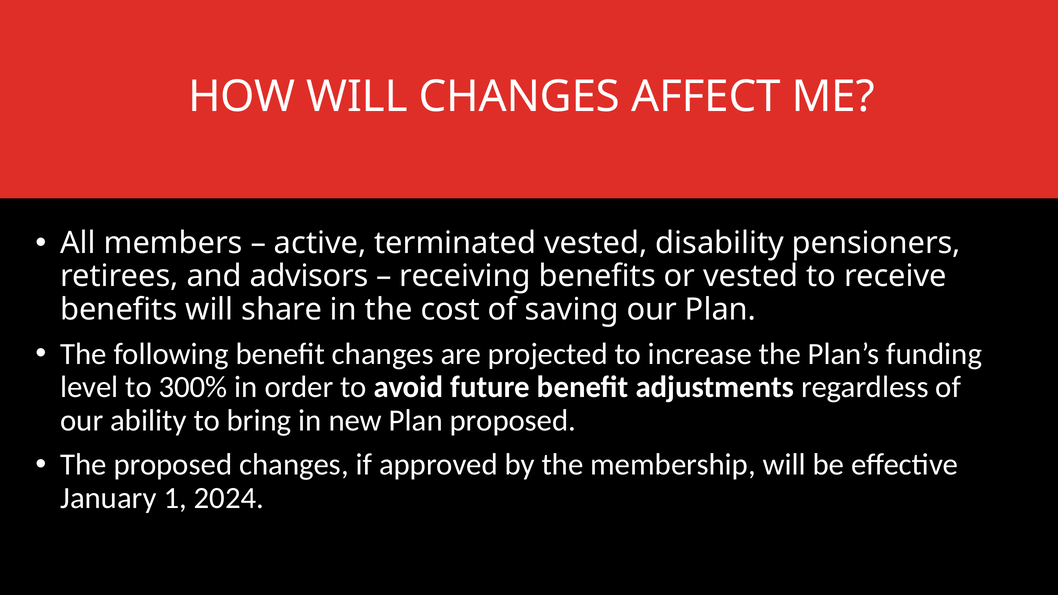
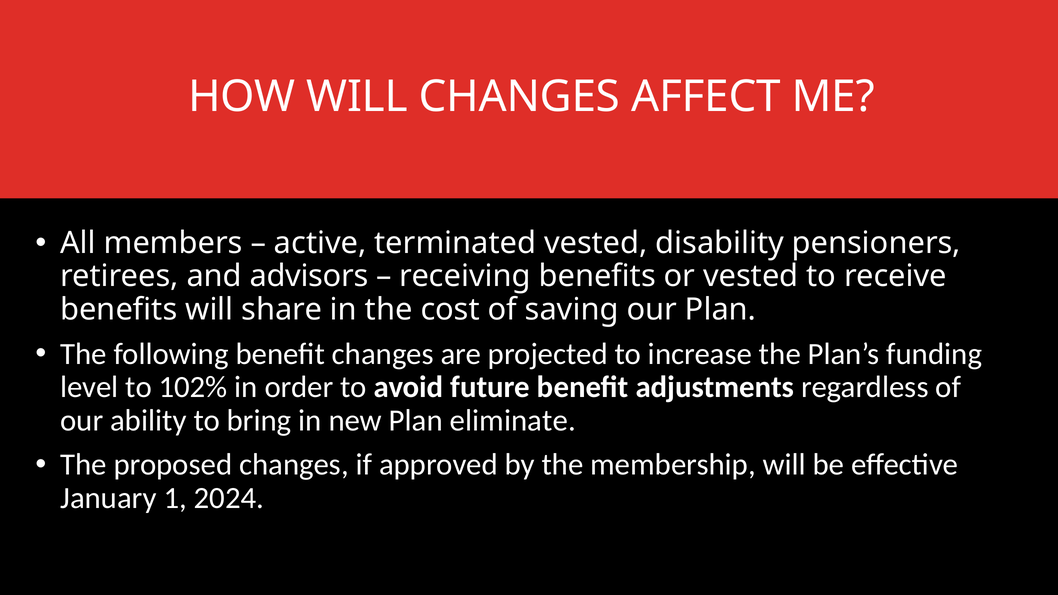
300%: 300% -> 102% (193, 387)
Plan proposed: proposed -> eliminate (513, 420)
